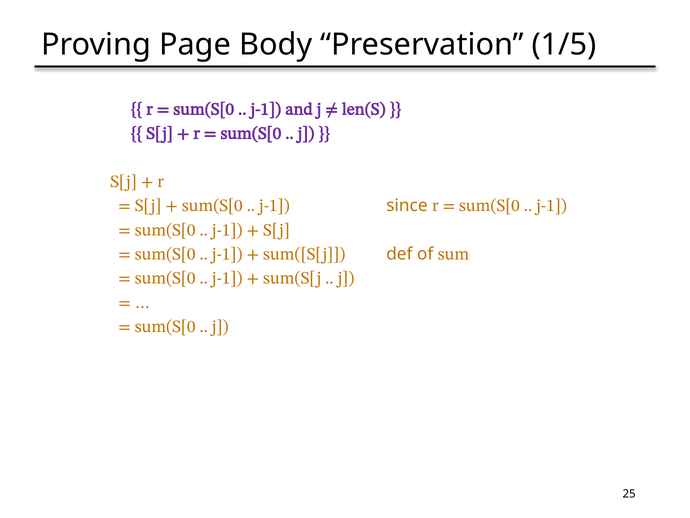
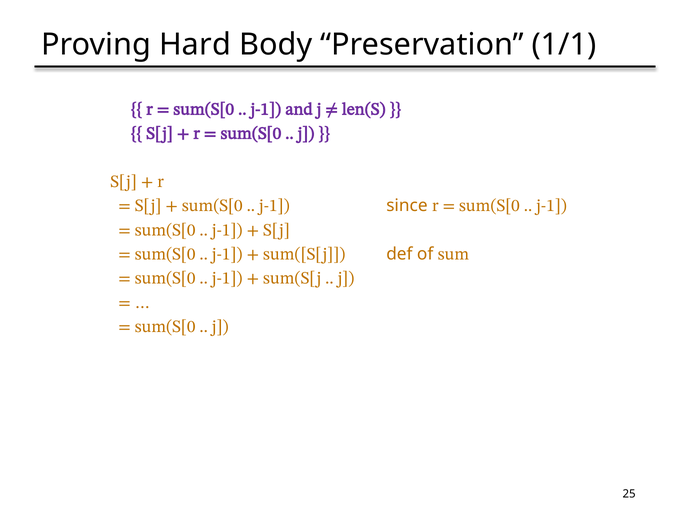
Page: Page -> Hard (195, 45)
1/5: 1/5 -> 1/1 (564, 45)
